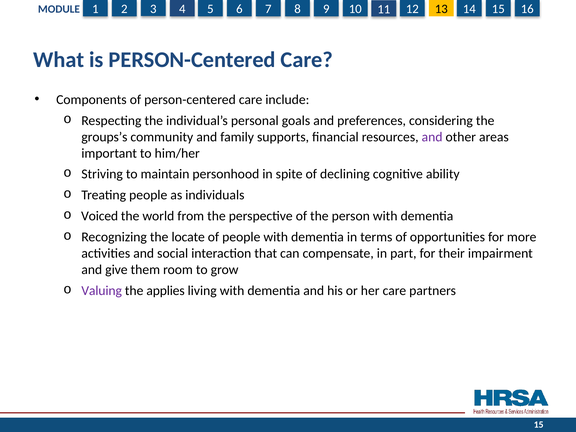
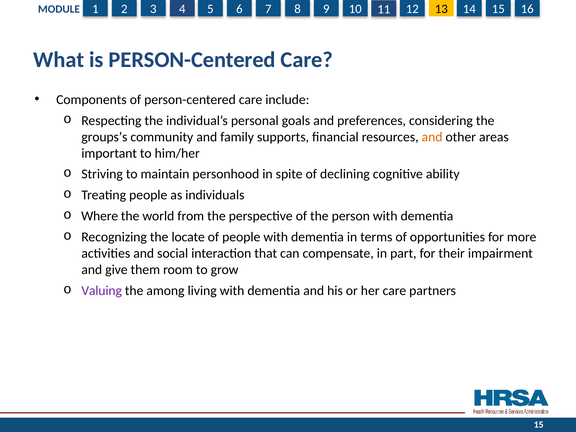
and colour: purple -> orange (432, 137)
Voiced: Voiced -> Where (100, 216)
applies: applies -> among (165, 291)
